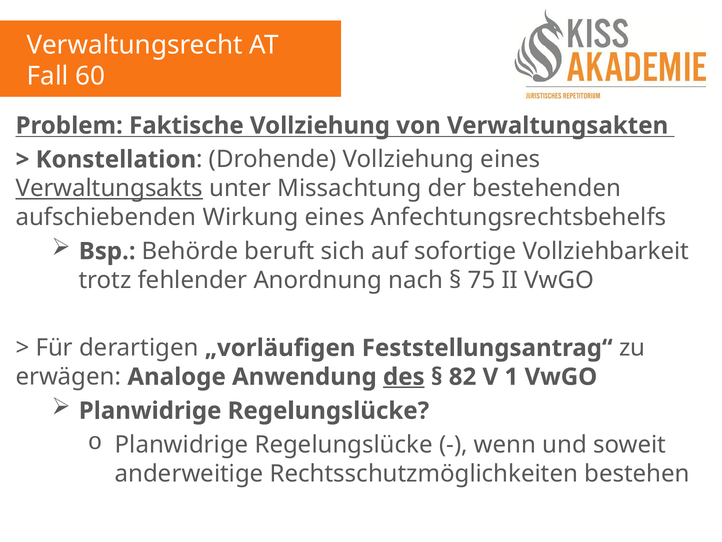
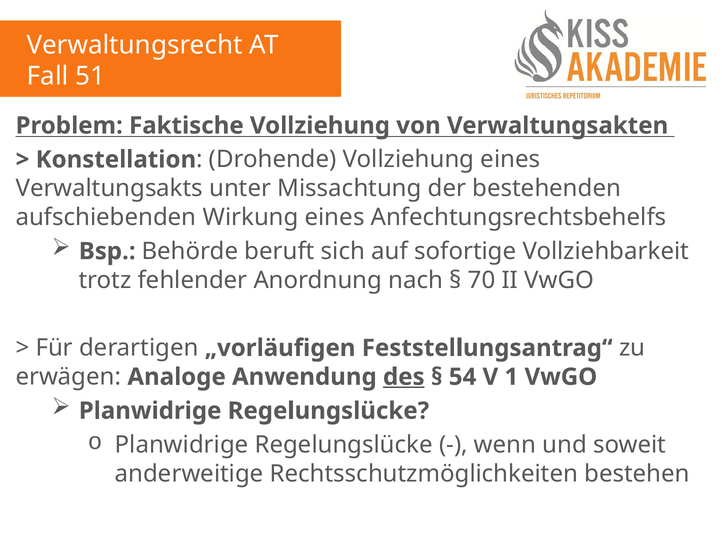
60: 60 -> 51 (90, 76)
Verwaltungsakts underline: present -> none (109, 188)
75: 75 -> 70 (482, 280)
82: 82 -> 54 (463, 377)
